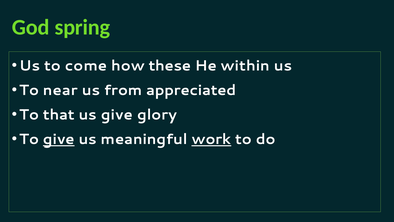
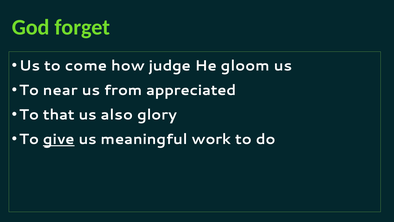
spring: spring -> forget (82, 27)
these: these -> judge (170, 66)
within: within -> gloom (245, 66)
us give: give -> also (117, 115)
work underline: present -> none (211, 139)
